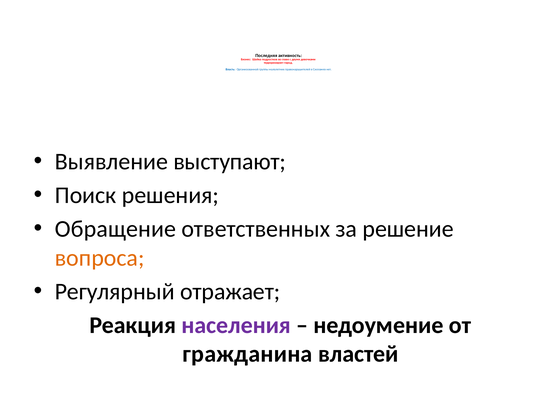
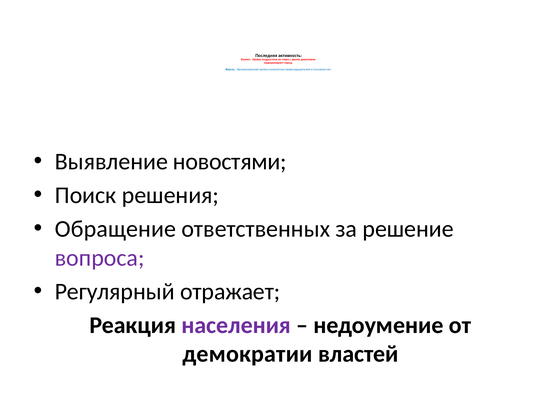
выступают: выступают -> новостями (230, 162)
вопроса colour: orange -> purple (100, 258)
гражданина: гражданина -> демократии (248, 354)
